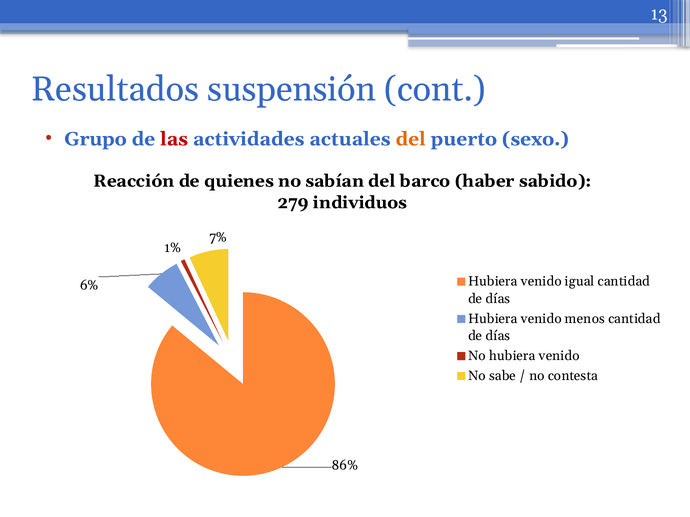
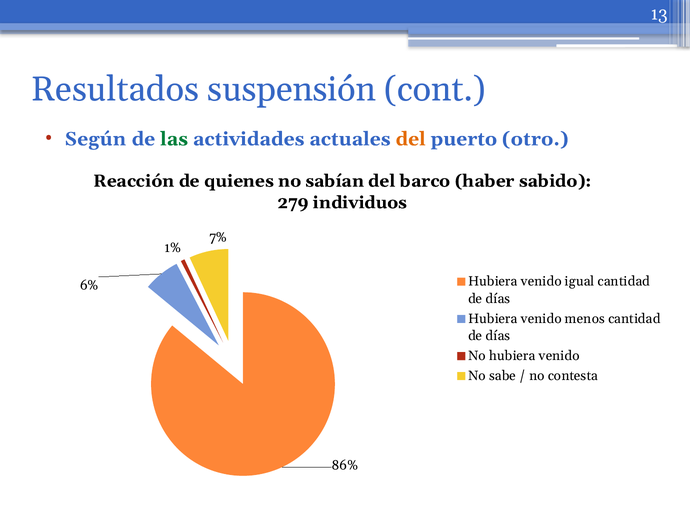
Grupo: Grupo -> Según (95, 139)
las colour: red -> green (174, 139)
sexo: sexo -> otro (535, 139)
